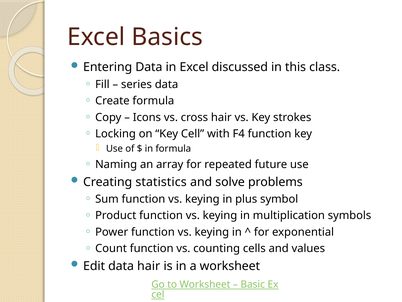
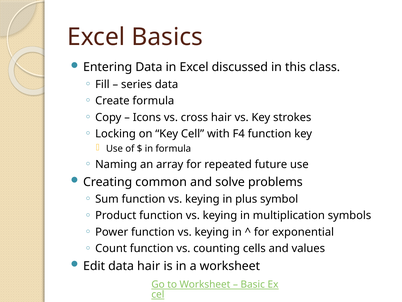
statistics: statistics -> common (161, 182)
